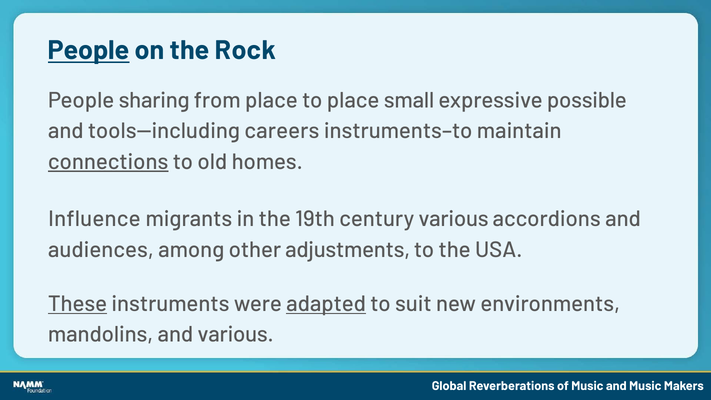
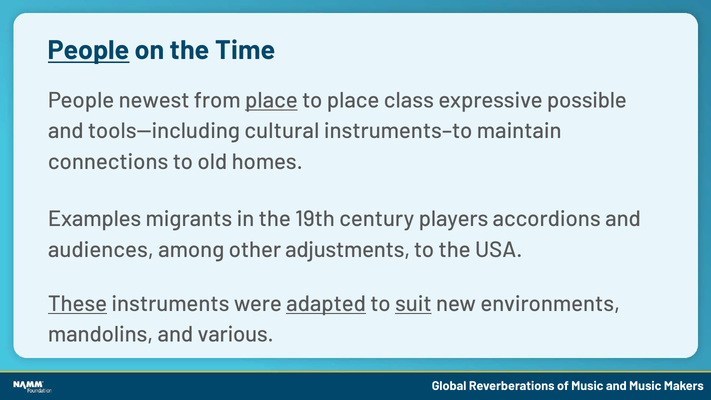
Rock: Rock -> Time (245, 50)
sharing: sharing -> newest (154, 100)
place underline: none -> present (271, 100)
small: small -> class (409, 100)
careers: careers -> cultural (282, 131)
connections underline: present -> none (108, 162)
Influence: Influence -> Examples (95, 219)
century various: various -> players (454, 219)
suit underline: none -> present (413, 304)
